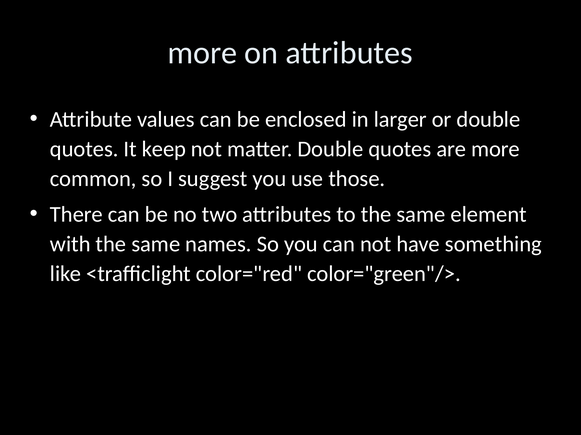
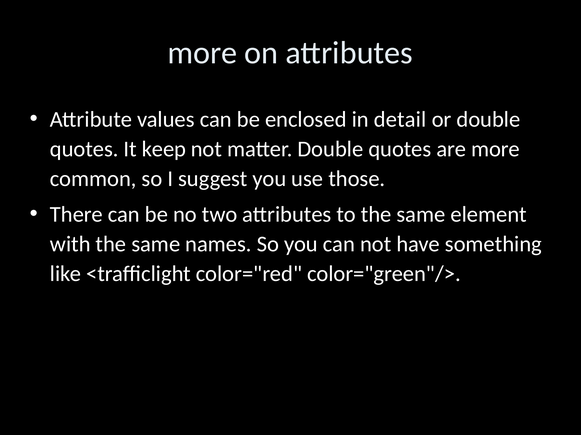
larger: larger -> detail (400, 119)
